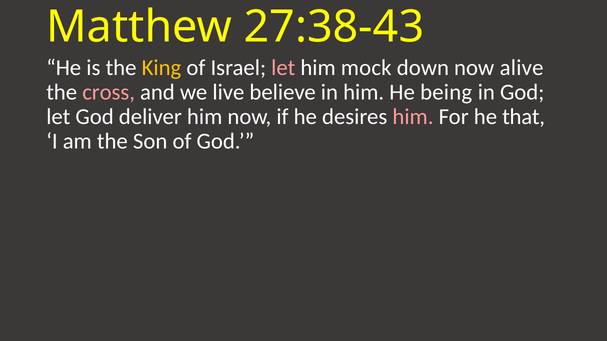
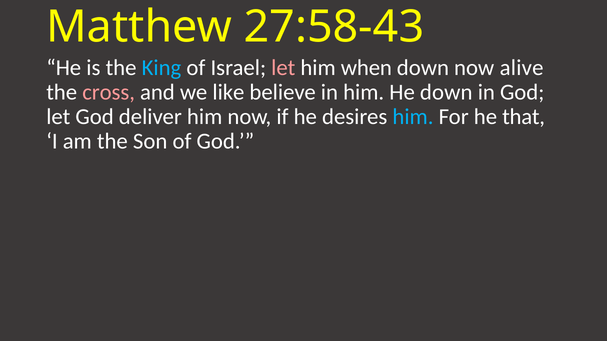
27:38-43: 27:38-43 -> 27:58-43 (334, 27)
King colour: yellow -> light blue (161, 68)
mock: mock -> when (366, 68)
live: live -> like (228, 92)
He being: being -> down (446, 92)
him colour: pink -> light blue (413, 117)
